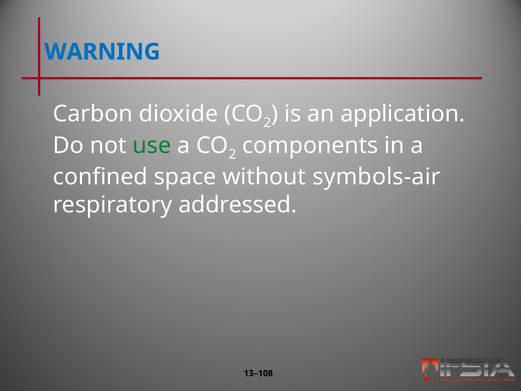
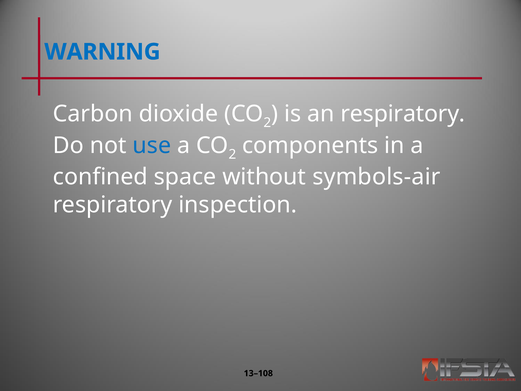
an application: application -> respiratory (403, 114)
use colour: green -> blue (152, 145)
addressed: addressed -> inspection (238, 205)
